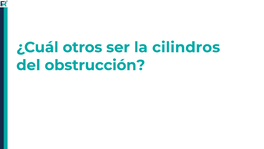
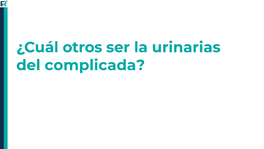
cilindros: cilindros -> urinarias (186, 47)
obstrucción: obstrucción -> complicada (95, 65)
